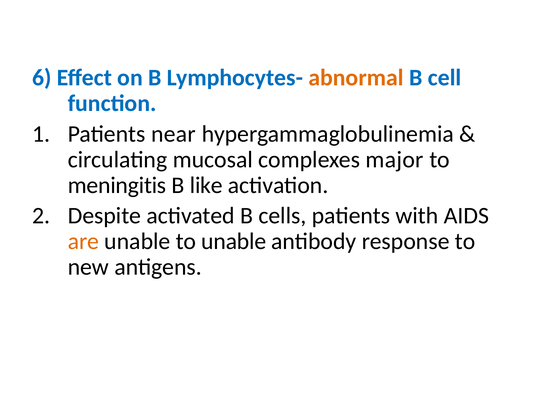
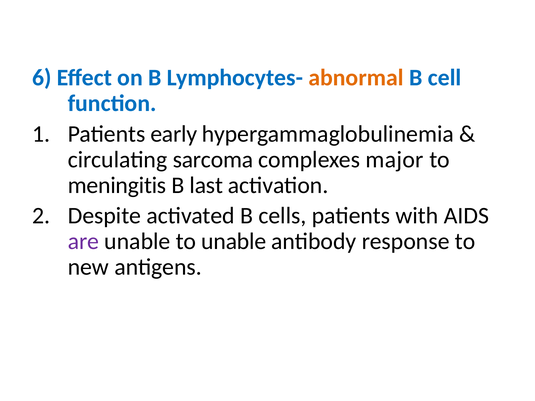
near: near -> early (174, 134)
mucosal: mucosal -> sarcoma (213, 160)
like: like -> last (206, 185)
are colour: orange -> purple (83, 241)
